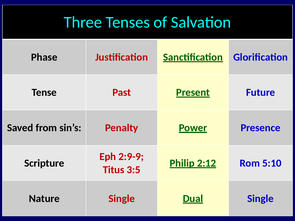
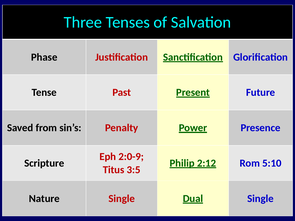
2:9-9: 2:9-9 -> 2:0-9 (131, 157)
